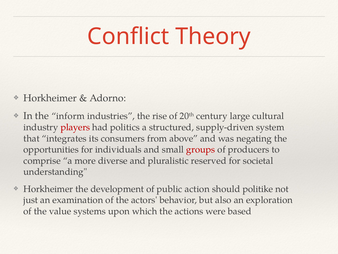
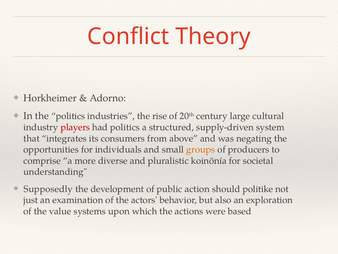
the inform: inform -> politics (68, 116)
groups colour: red -> orange (201, 149)
reserved: reserved -> koinōnía (209, 160)
Horkheimer: Horkheimer -> Supposedly (48, 189)
